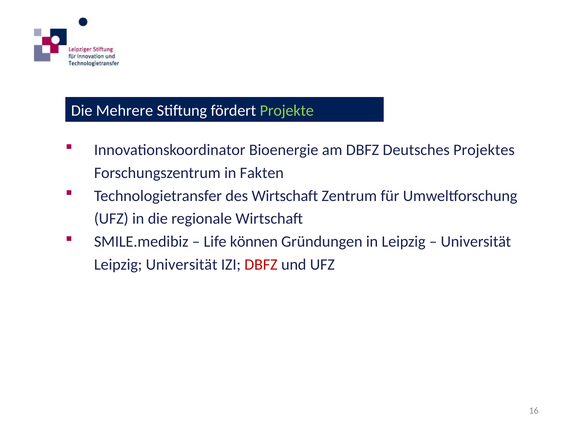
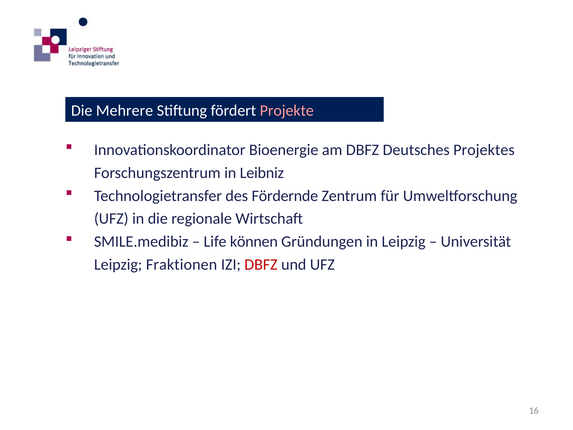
Projekte colour: light green -> pink (287, 110)
Fakten: Fakten -> Leibniz (262, 173)
des Wirtschaft: Wirtschaft -> Fördernde (285, 196)
Leipzig Universität: Universität -> Fraktionen (182, 264)
